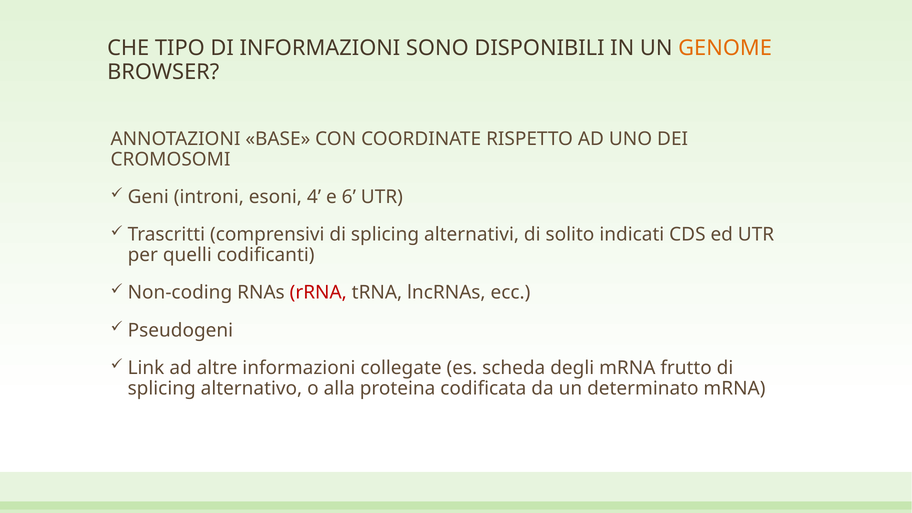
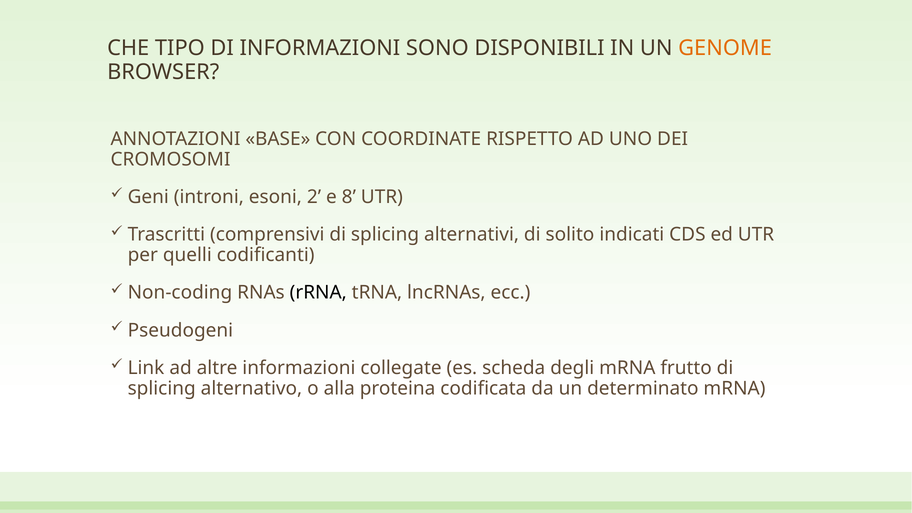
4: 4 -> 2 (314, 197)
6: 6 -> 8 (349, 197)
rRNA colour: red -> black (318, 293)
